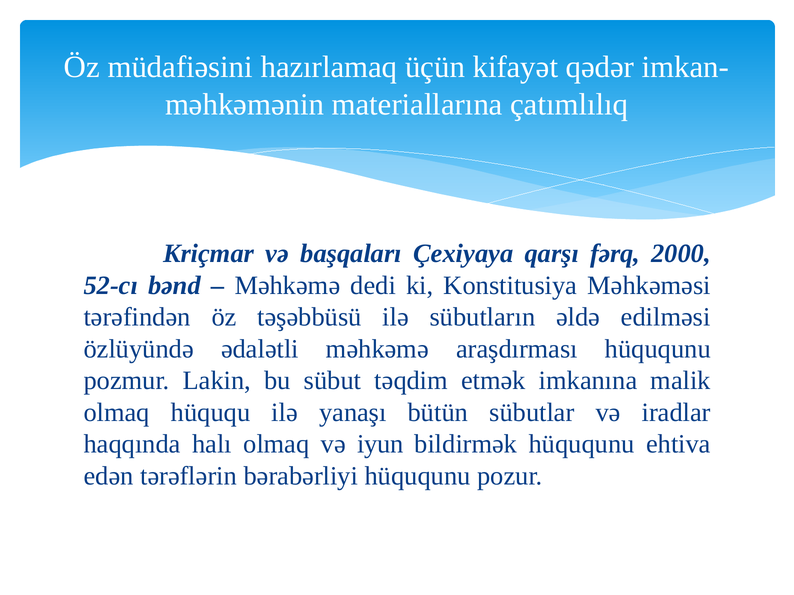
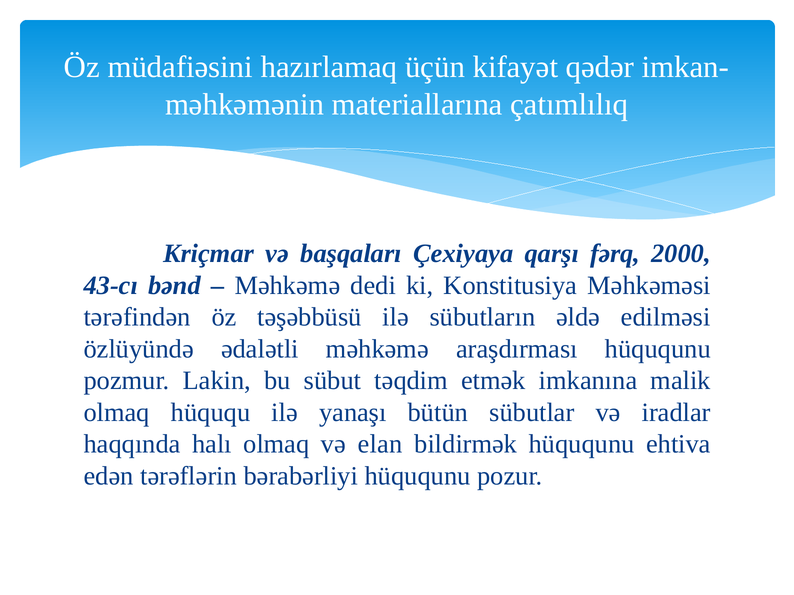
52-cı: 52-cı -> 43-cı (111, 286)
iyun: iyun -> elan (380, 445)
